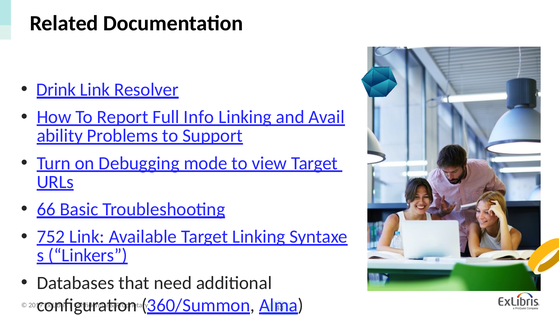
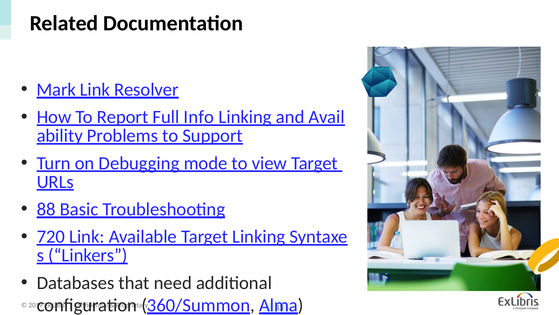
Drink: Drink -> Mark (56, 89)
66: 66 -> 88 (46, 209)
752: 752 -> 720 (51, 236)
